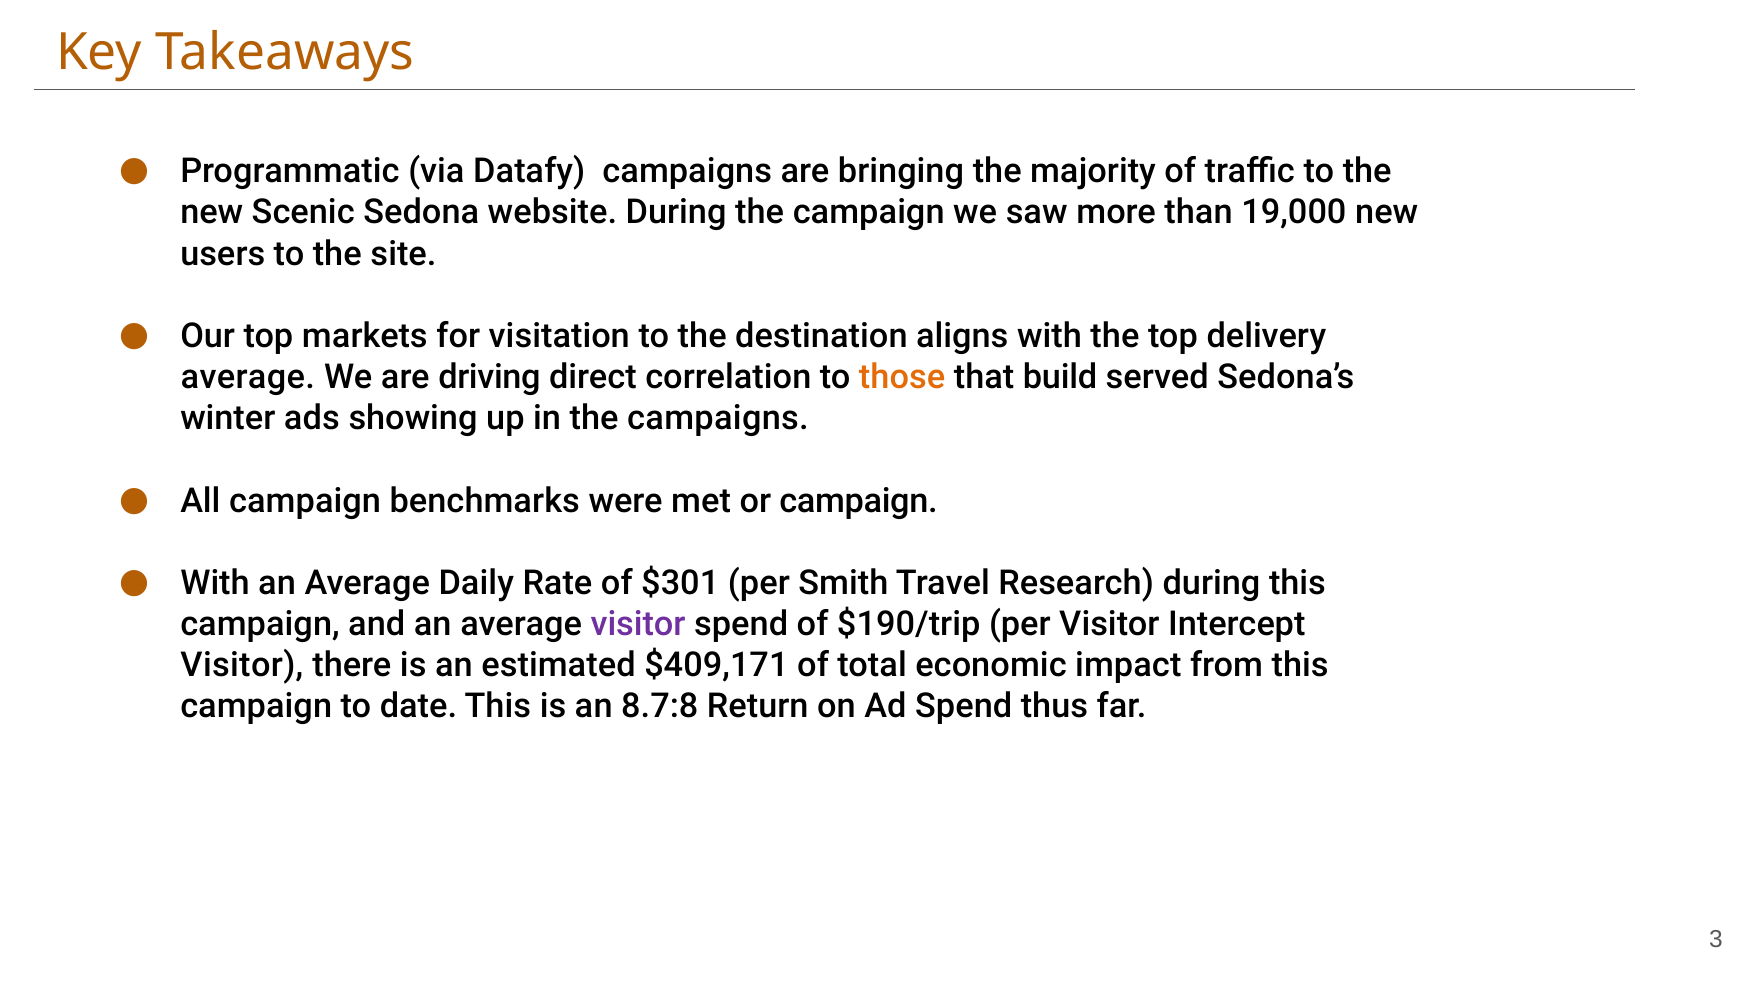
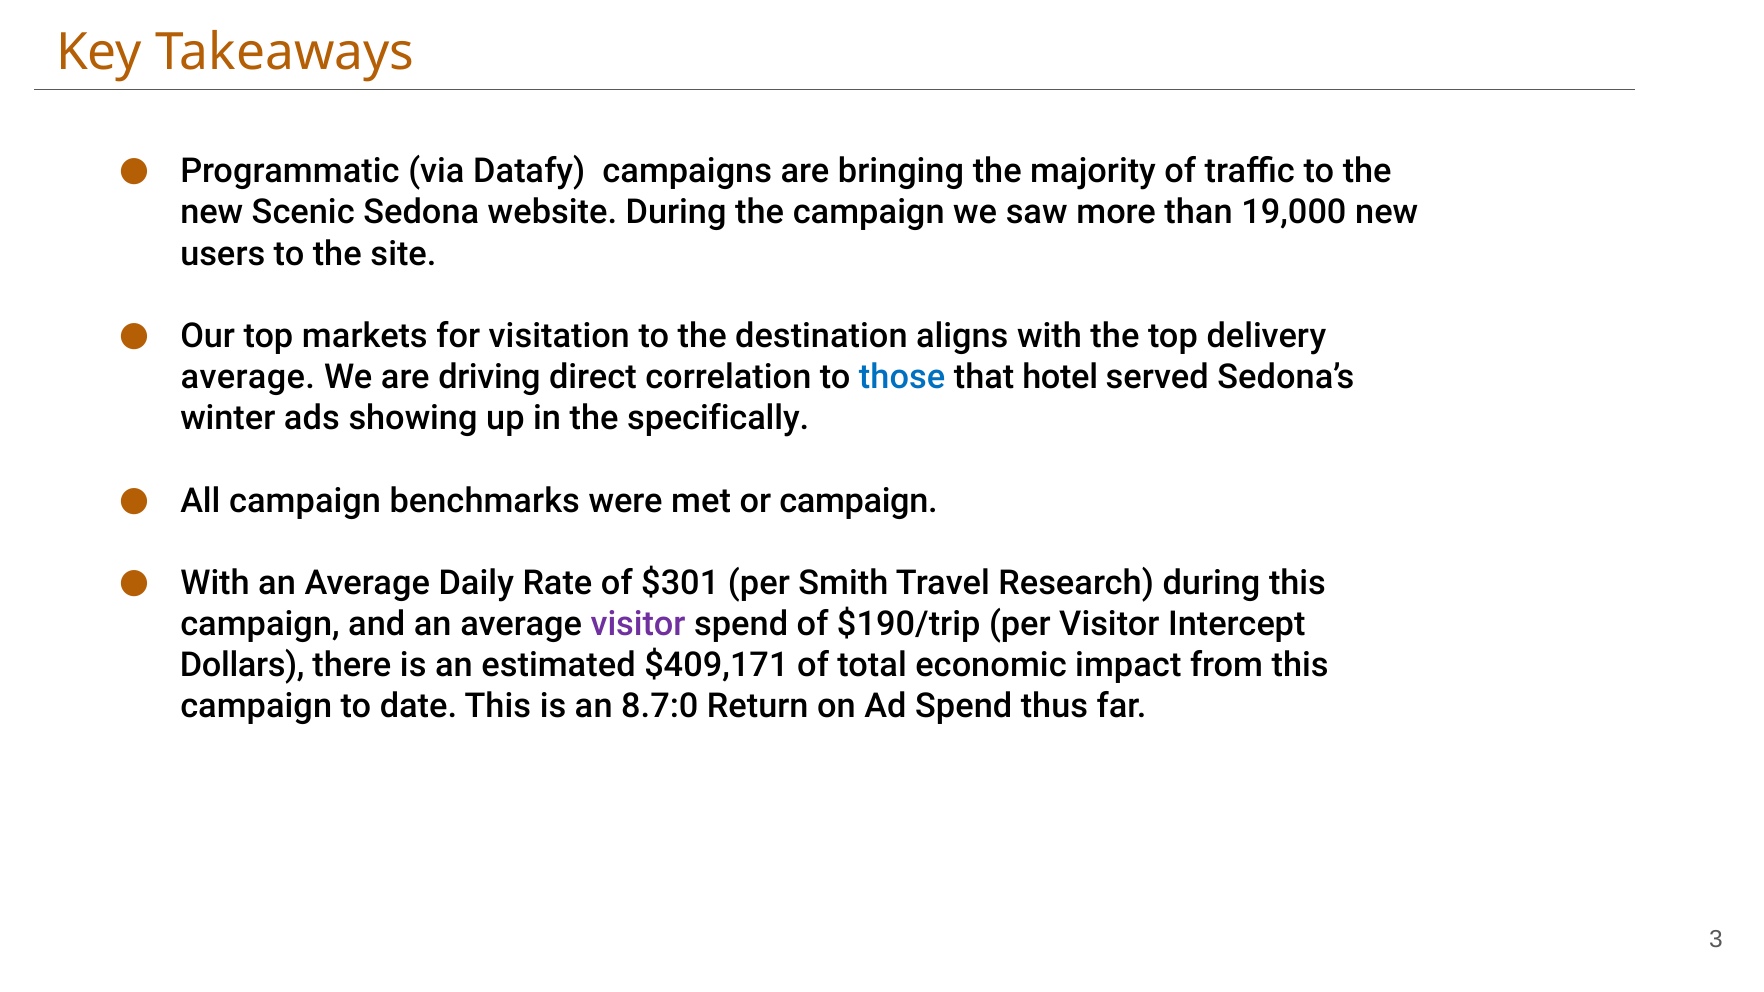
those colour: orange -> blue (902, 377)
build: build -> hotel (1060, 377)
the campaigns: campaigns -> specifically (718, 419)
Visitor: Visitor -> Dollars (242, 666)
8.7:8: 8.7:8 -> 8.7:0 (660, 707)
